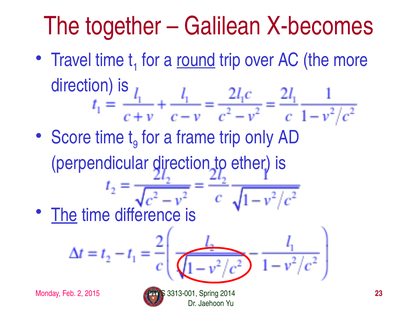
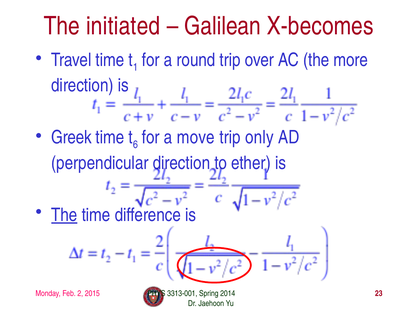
together: together -> initiated (123, 26)
round underline: present -> none (196, 60)
Score: Score -> Greek (71, 137)
9: 9 -> 6 (135, 144)
frame: frame -> move (196, 137)
